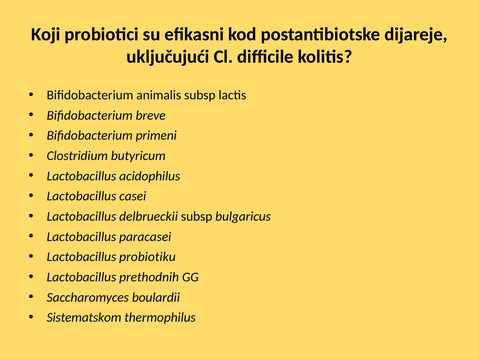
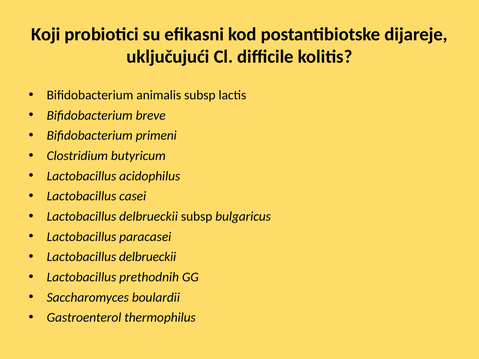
probiotiku: probiotiku -> delbrueckii (148, 257)
Sistematskom: Sistematskom -> Gastroenterol (84, 318)
